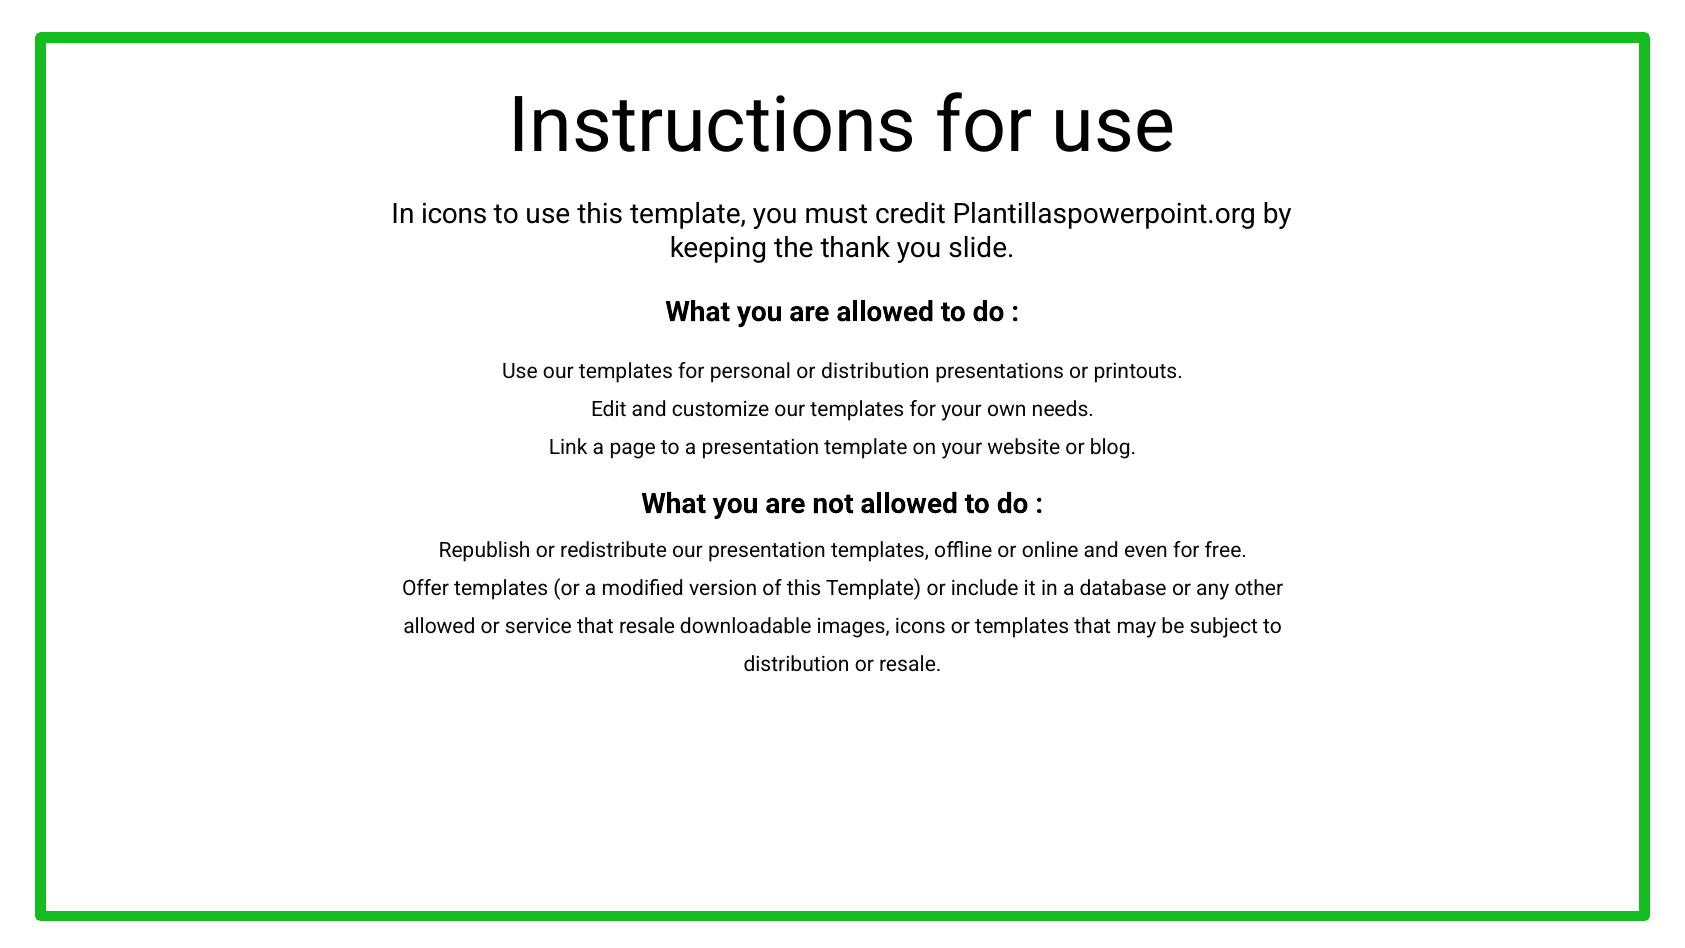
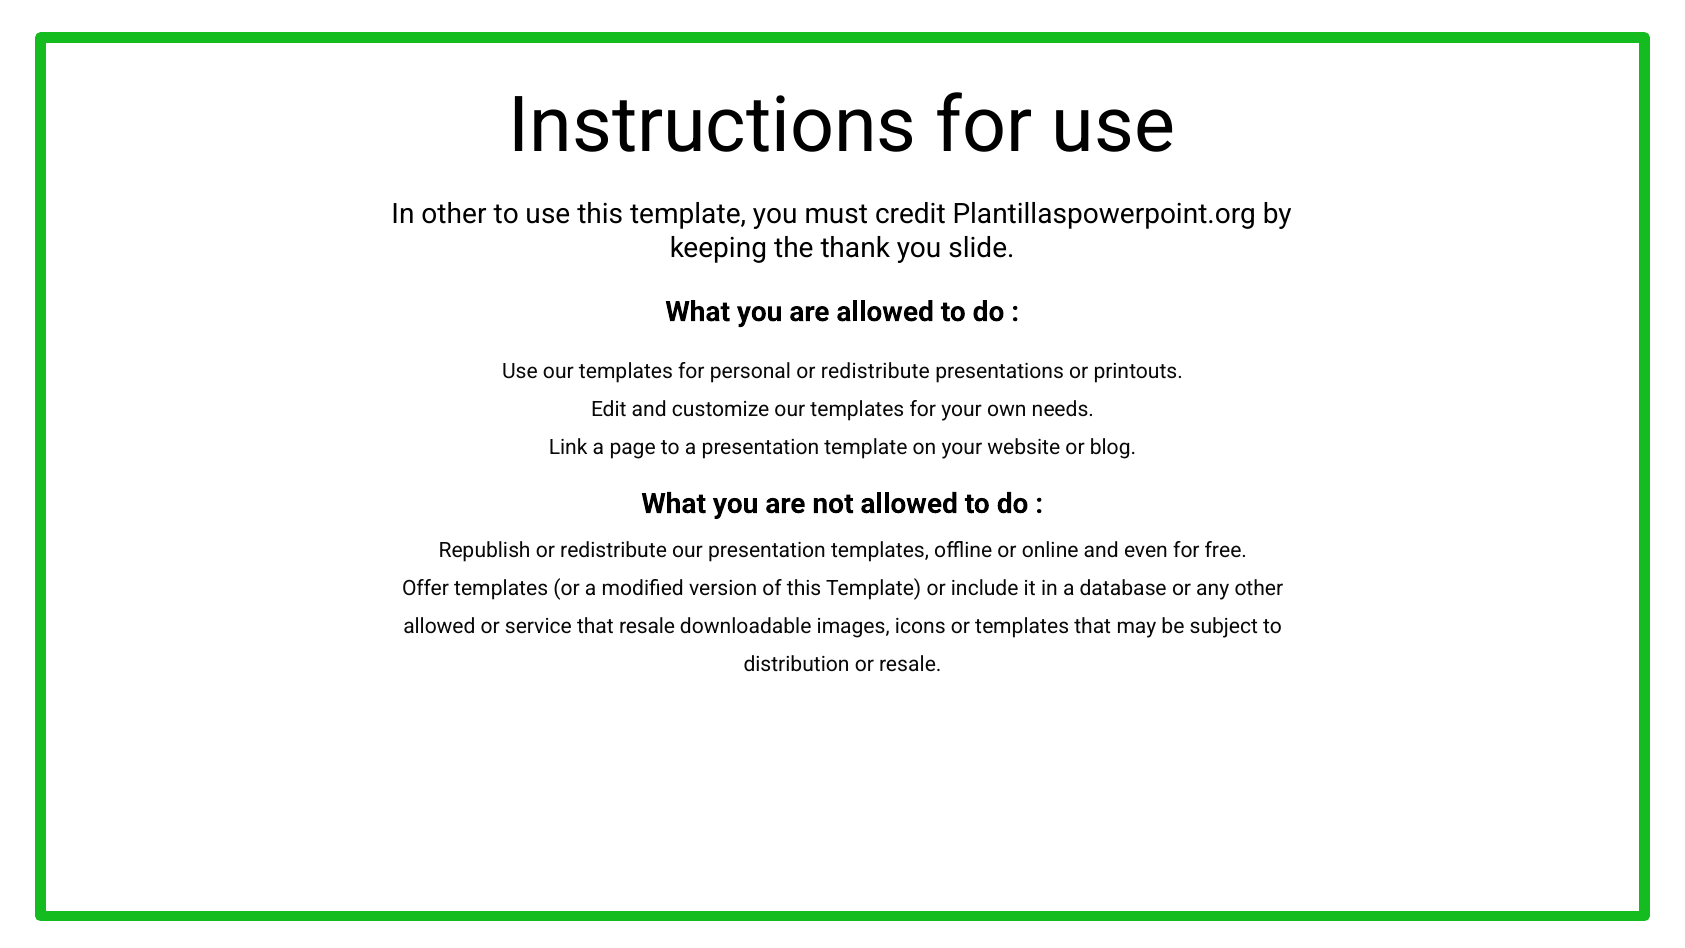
In icons: icons -> other (454, 214)
personal or distribution: distribution -> redistribute (875, 371)
